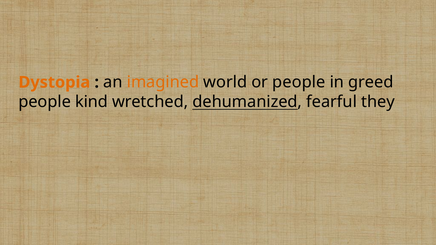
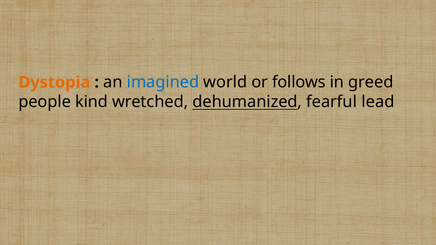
imagined colour: orange -> blue (163, 82)
or people: people -> follows (299, 82)
they: they -> lead (378, 102)
